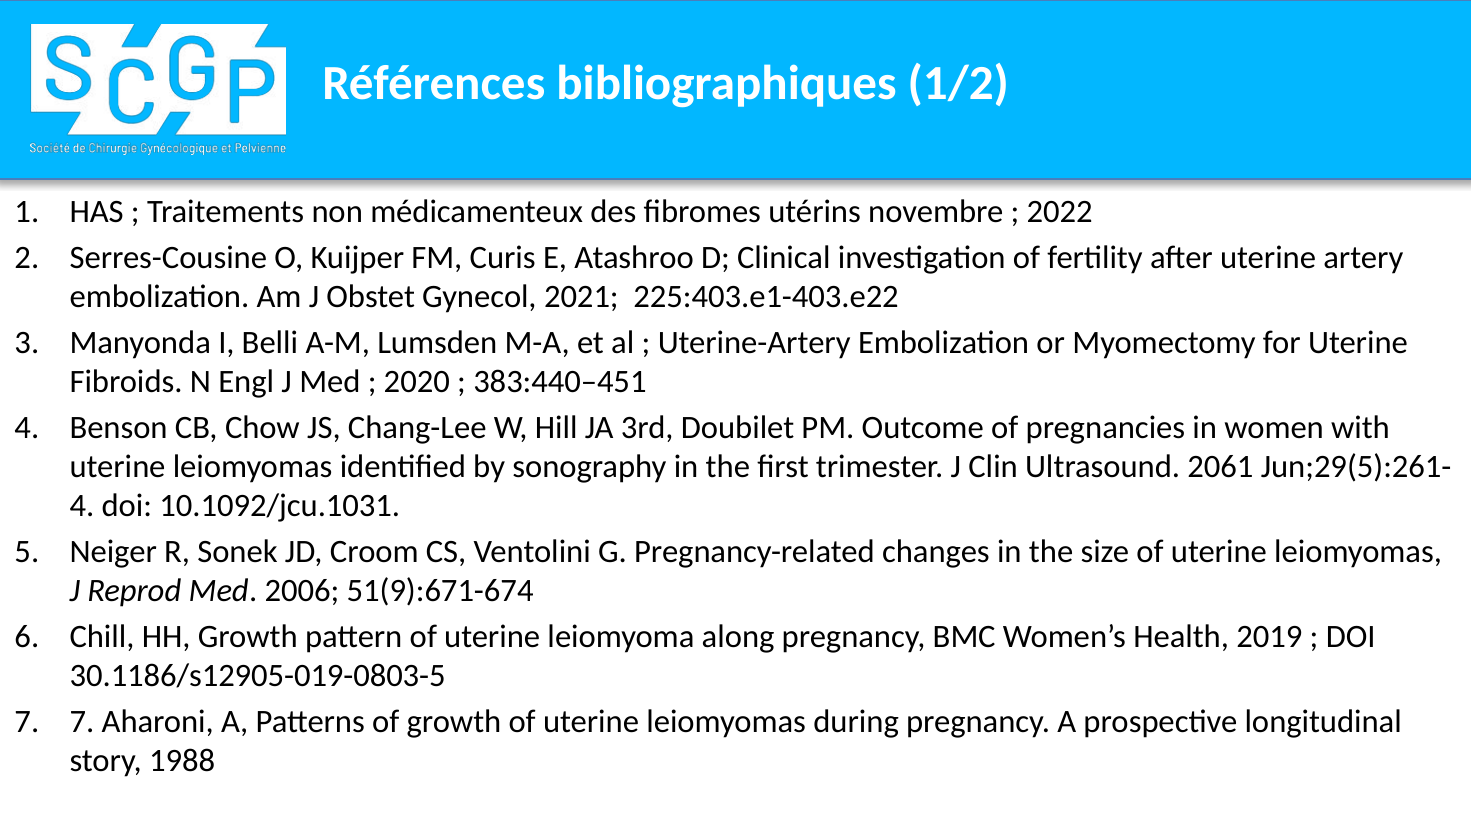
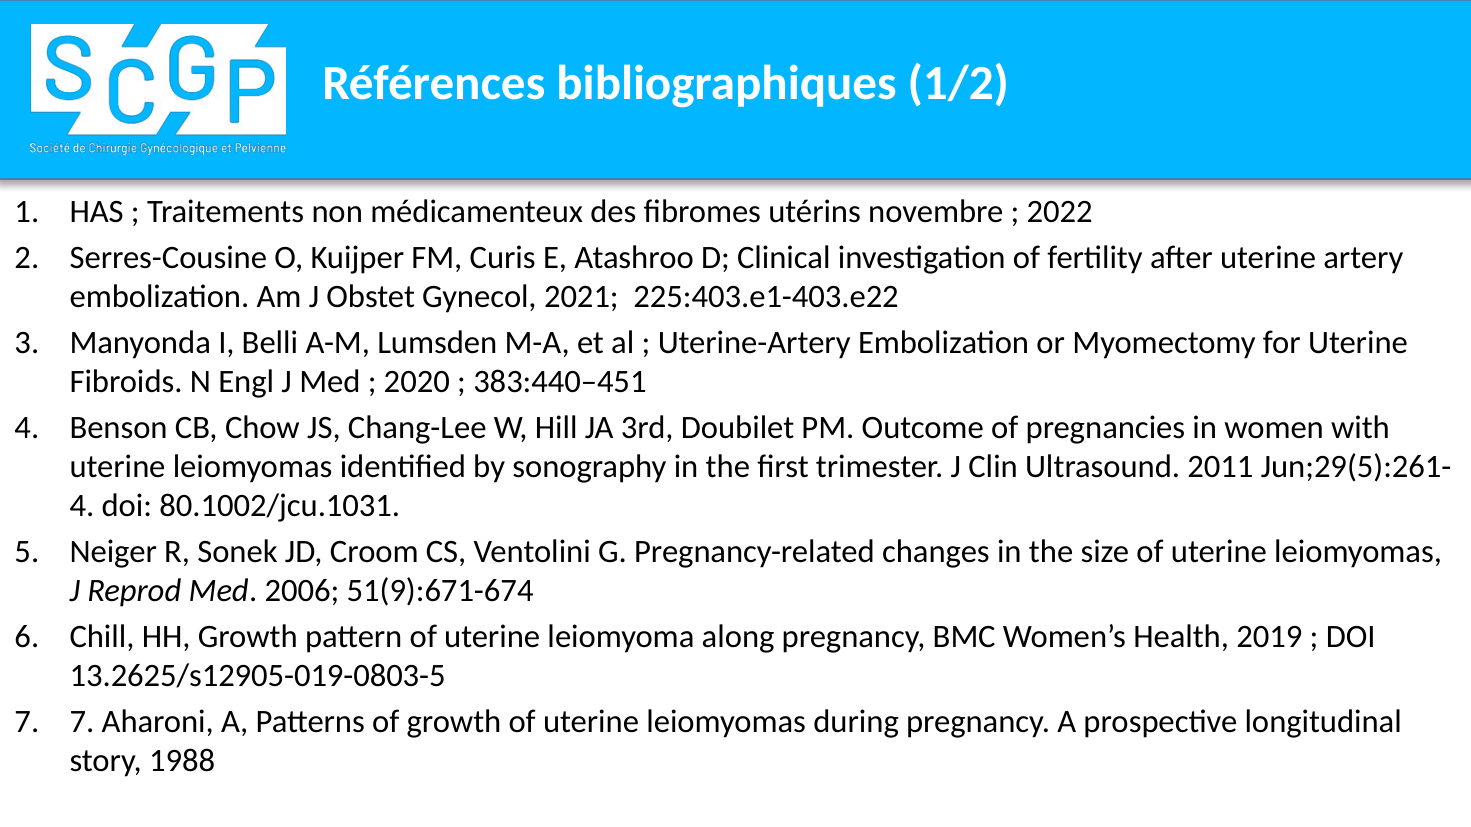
2061: 2061 -> 2011 (1220, 467)
10.1092/jcu.1031: 10.1092/jcu.1031 -> 80.1002/jcu.1031 (280, 506)
30.1186/s12905-019-0803-5: 30.1186/s12905-019-0803-5 -> 13.2625/s12905-019-0803-5 (258, 676)
